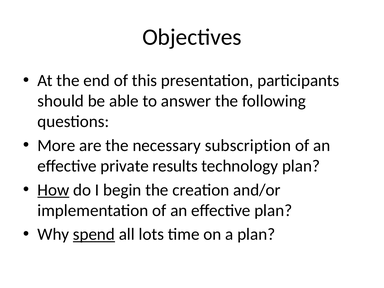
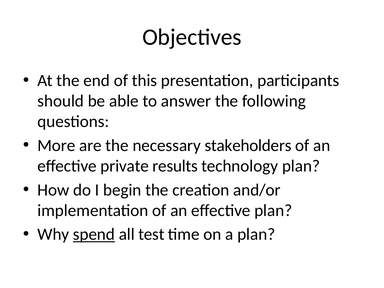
subscription: subscription -> stakeholders (248, 145)
How underline: present -> none (53, 190)
lots: lots -> test (151, 234)
